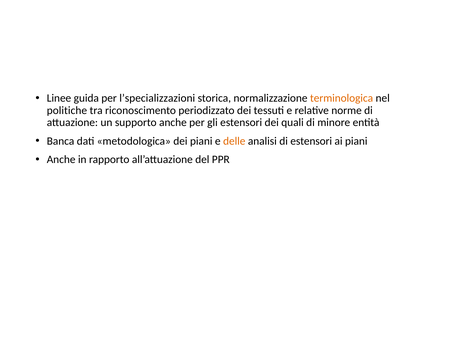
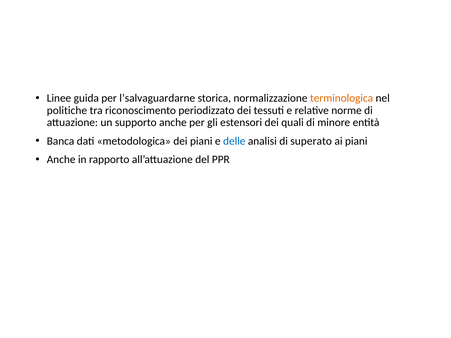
l’specializzazioni: l’specializzazioni -> l’salvaguardarne (157, 98)
delle colour: orange -> blue (234, 141)
di estensori: estensori -> superato (311, 141)
